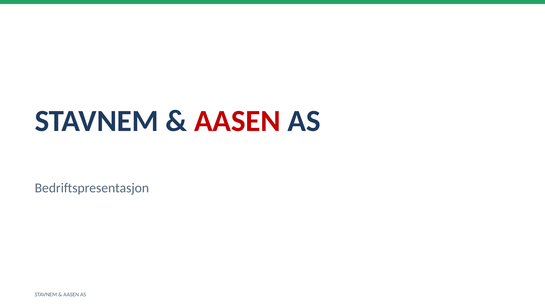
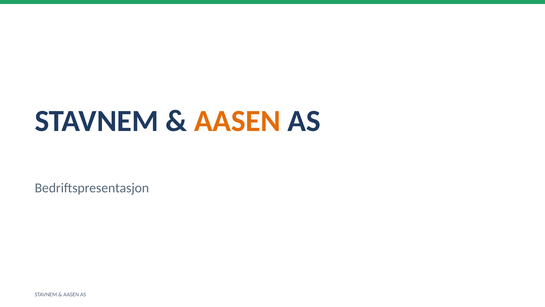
AASEN colour: red -> orange (237, 121)
